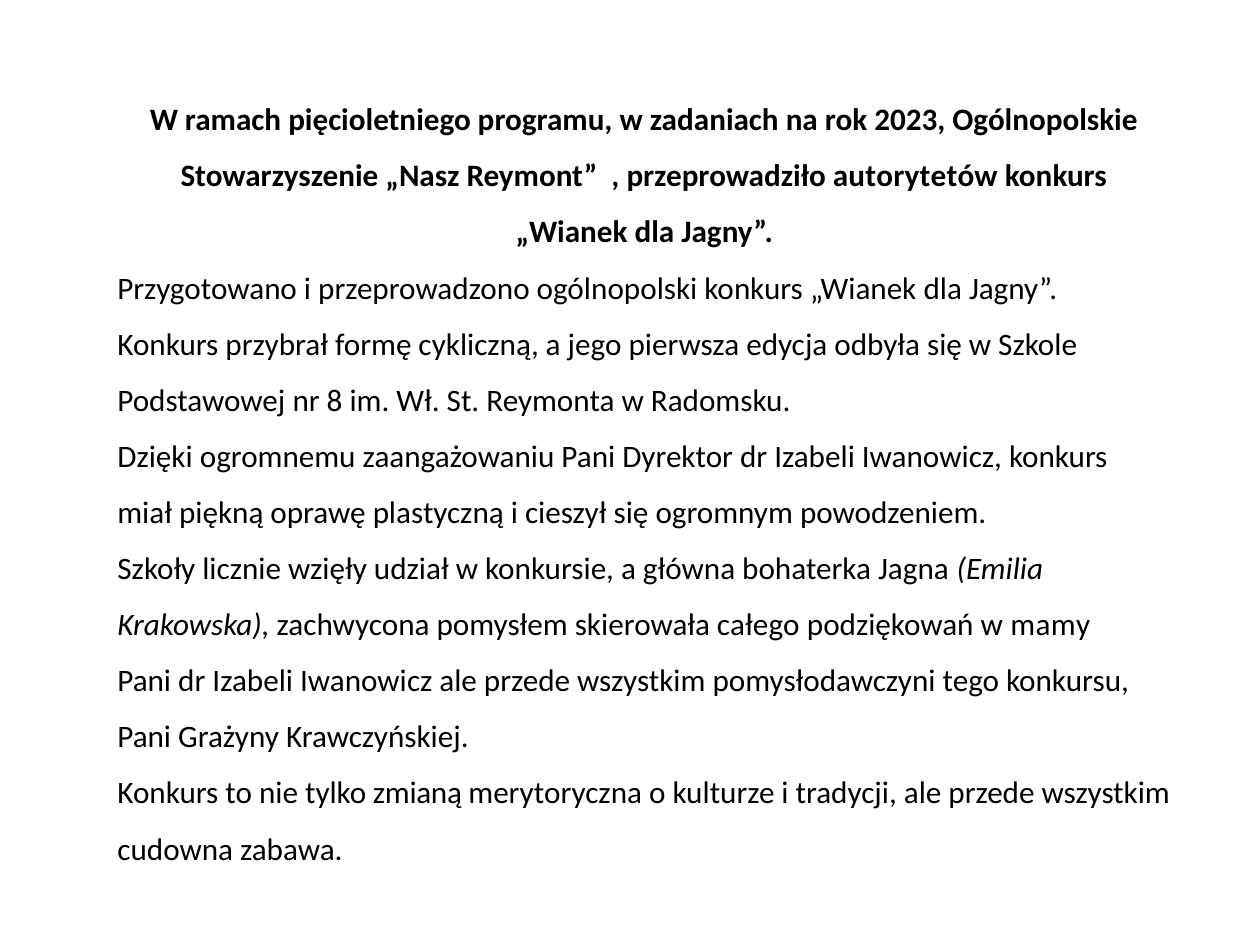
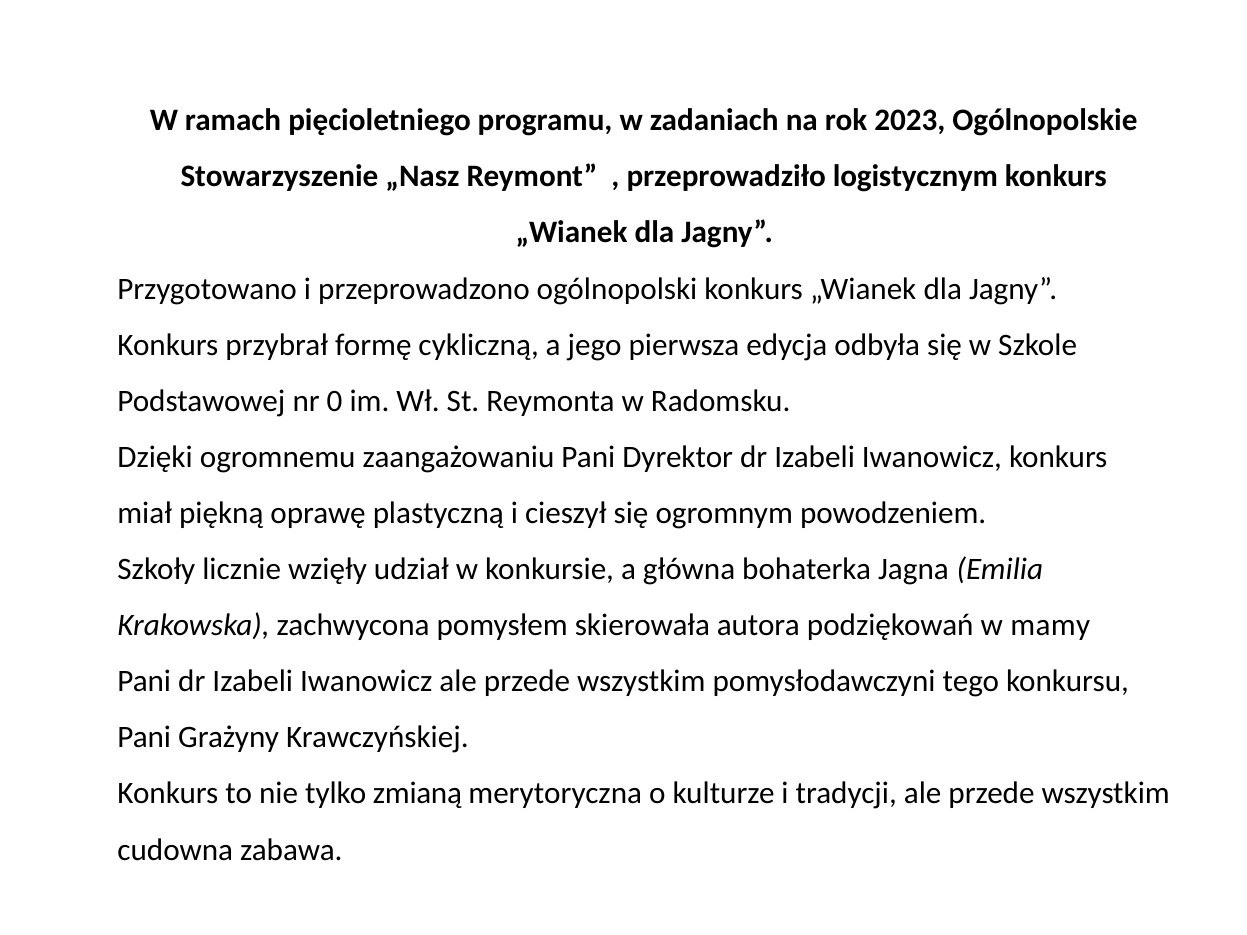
autorytetów: autorytetów -> logistycznym (915, 177)
8: 8 -> 0 (335, 401)
całego: całego -> autora (758, 626)
